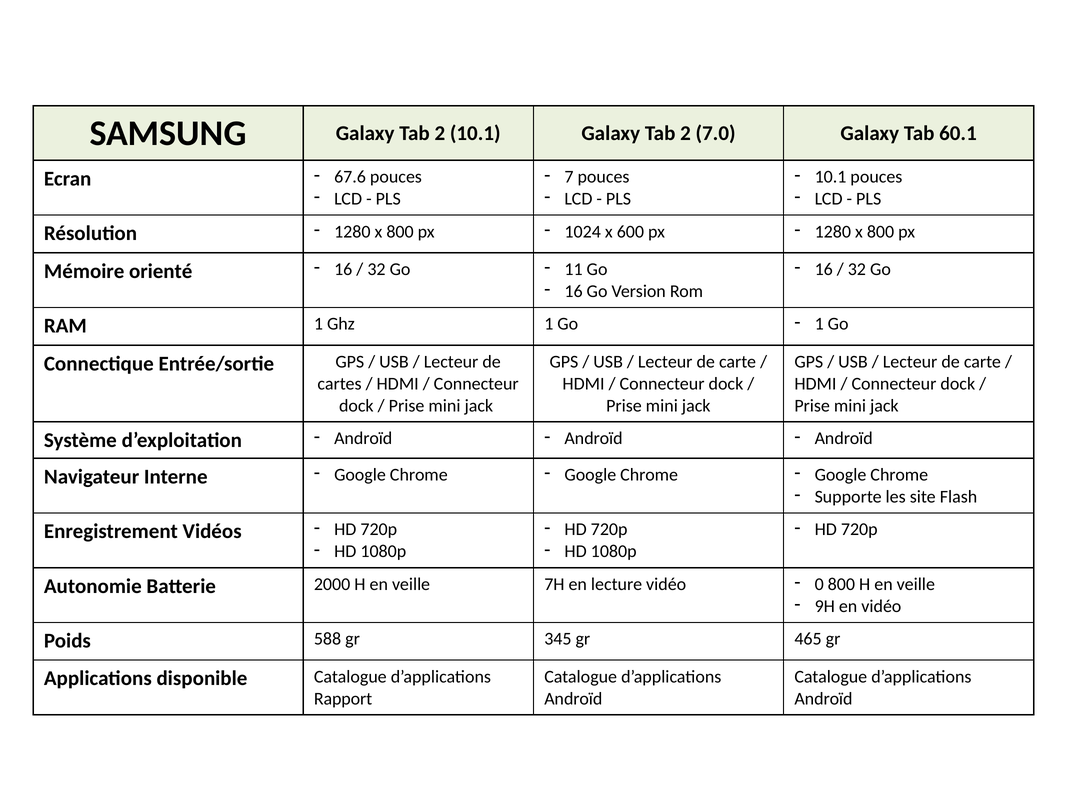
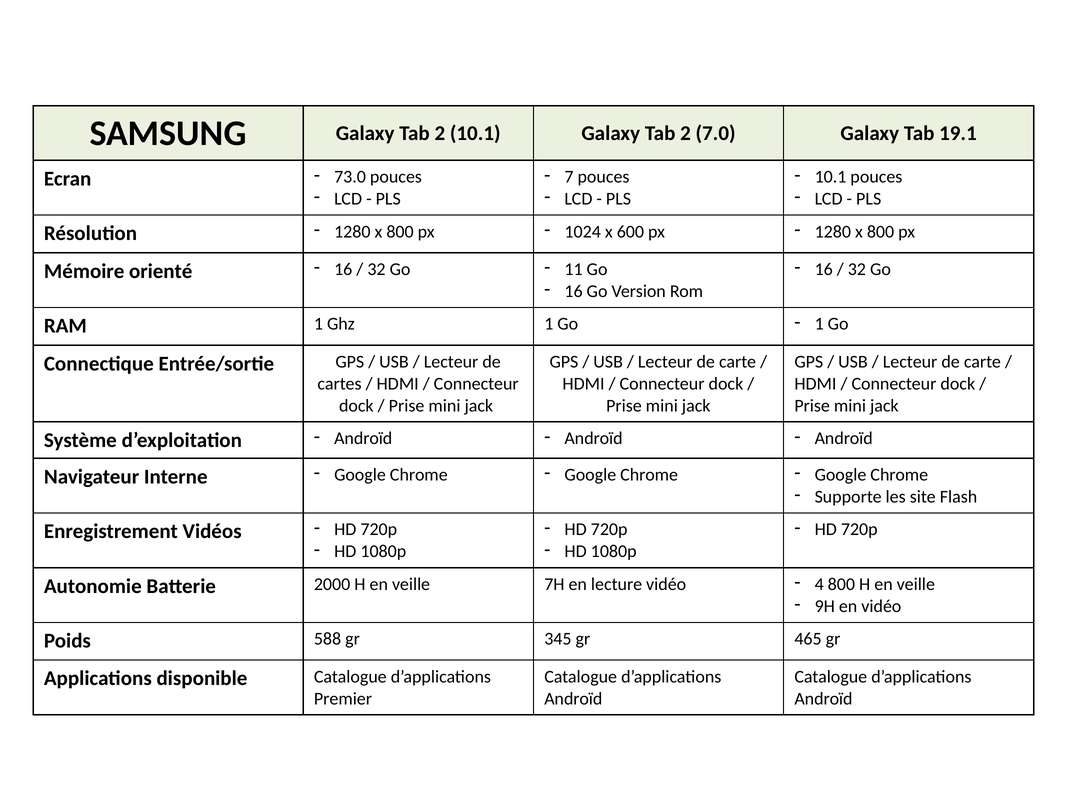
60.1: 60.1 -> 19.1 (958, 133)
67.6: 67.6 -> 73.0 (350, 177)
0: 0 -> 4 (819, 584)
Rapport: Rapport -> Premier (343, 699)
